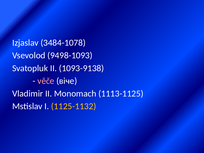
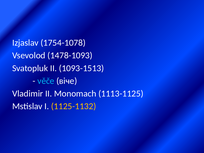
3484-1078: 3484-1078 -> 1754-1078 (63, 43)
9498-1093: 9498-1093 -> 1478-1093 (70, 55)
1093-9138: 1093-9138 -> 1093-1513 (81, 68)
věče colour: pink -> light blue (46, 81)
